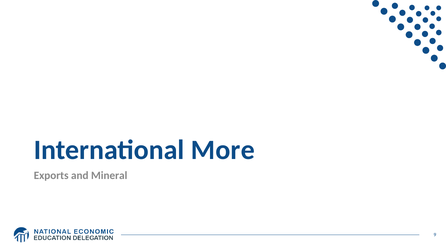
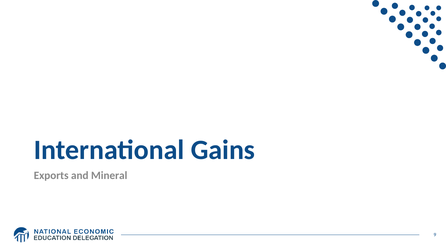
More: More -> Gains (223, 150)
